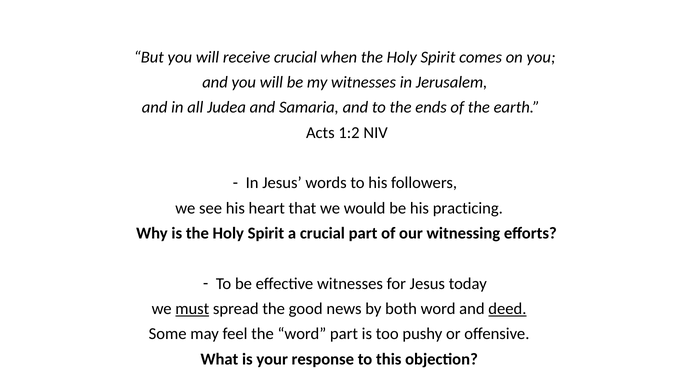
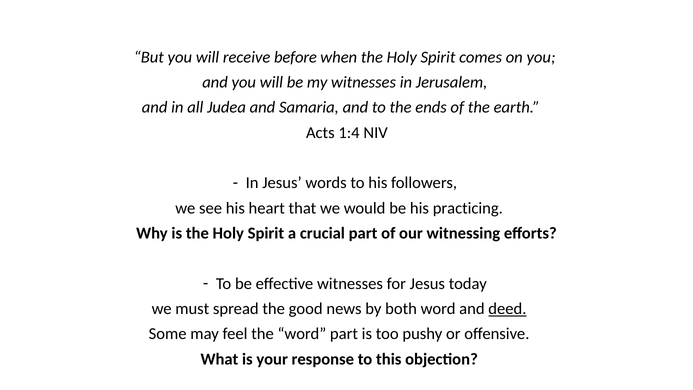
receive crucial: crucial -> before (295, 57)
1:2: 1:2 -> 1:4 (349, 133)
must underline: present -> none (192, 309)
